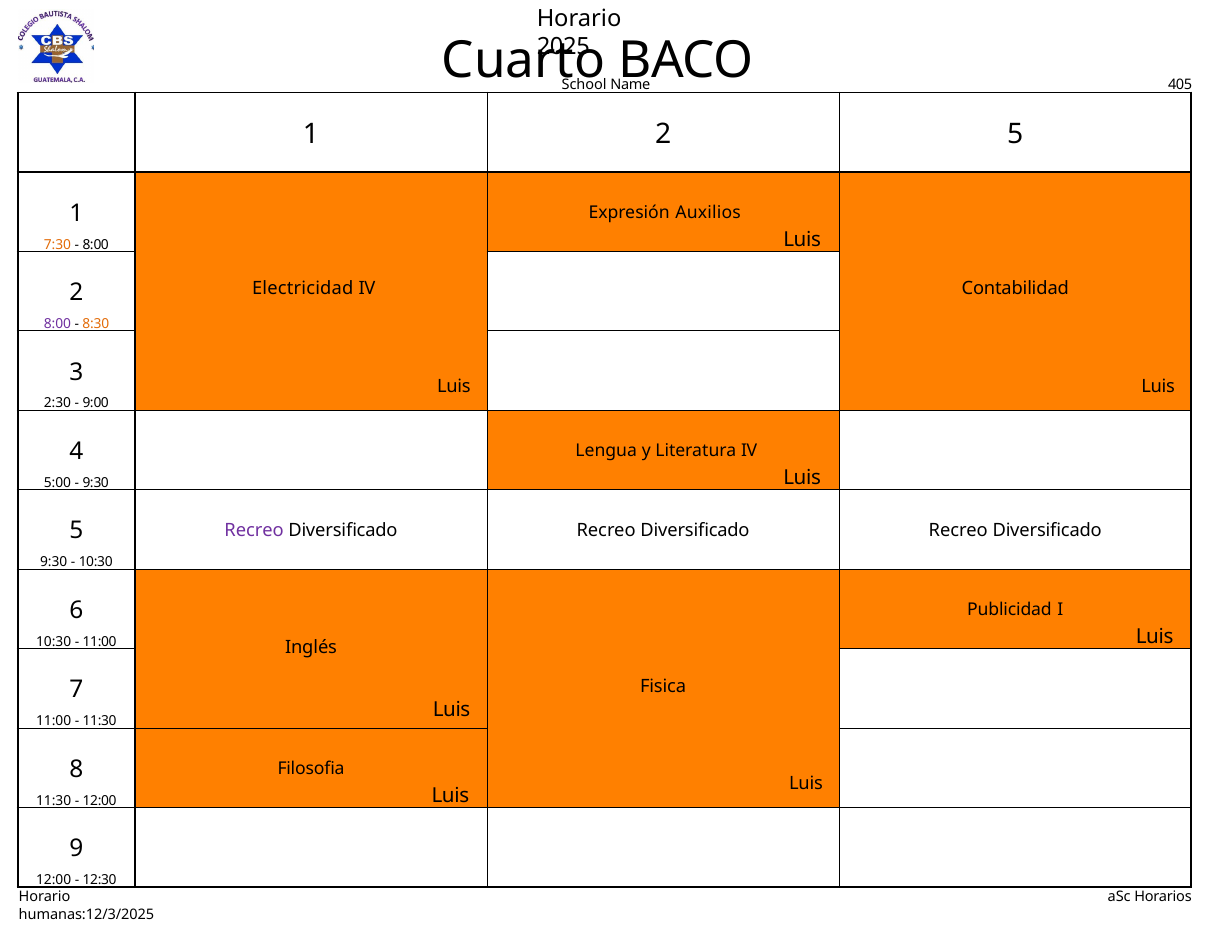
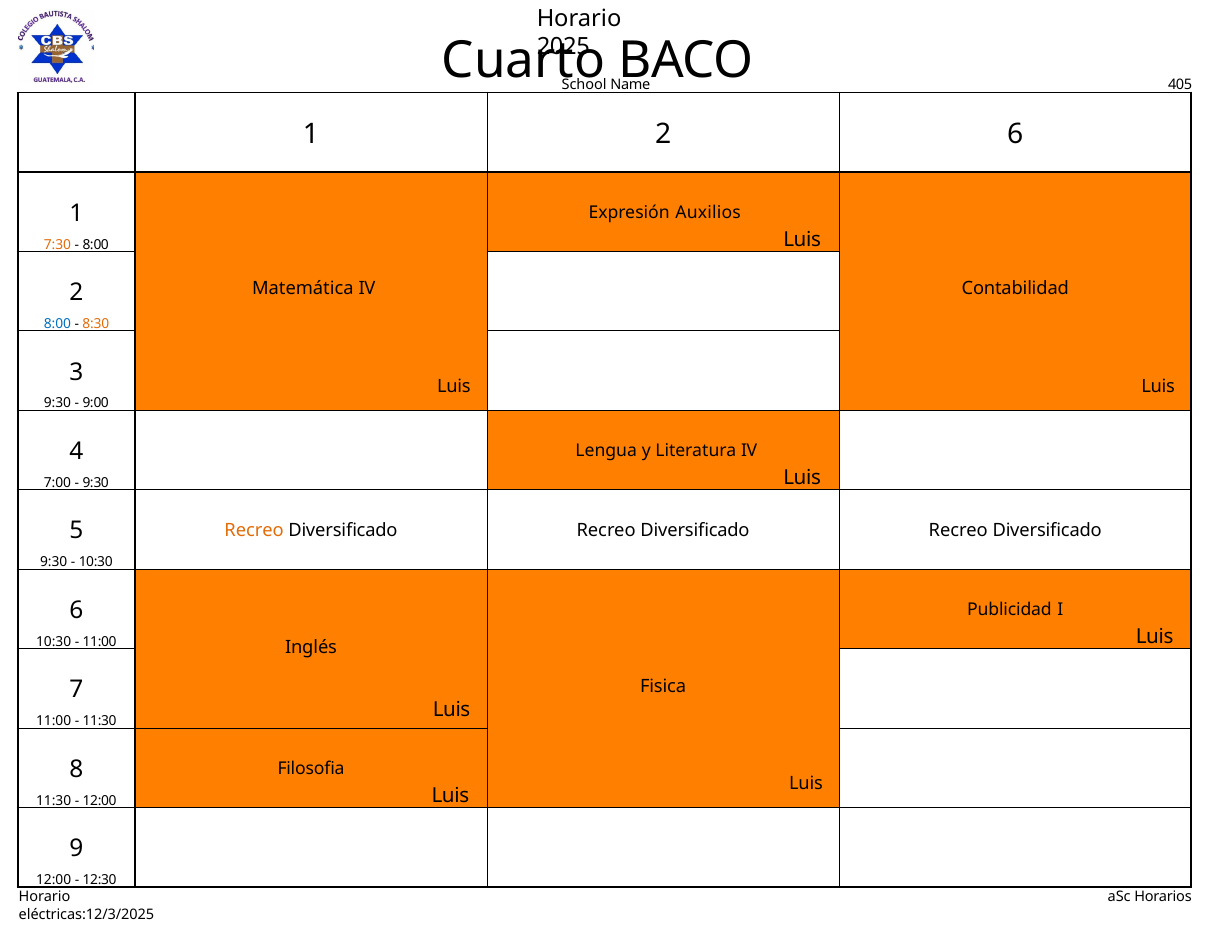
2 5: 5 -> 6 (1015, 135)
Electricidad: Electricidad -> Matemática (303, 289)
8:00 colour: purple -> blue (57, 324)
2:30: 2:30 -> 9:30 (57, 404)
5:00: 5:00 -> 7:00 (57, 483)
Recreo colour: purple -> orange (254, 530)
humanas:12/3/2025: humanas:12/3/2025 -> eléctricas:12/3/2025 (86, 915)
